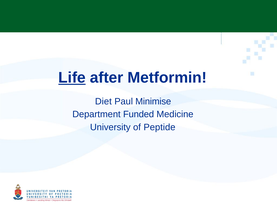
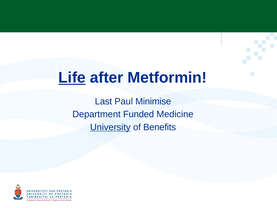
Diet: Diet -> Last (103, 101)
University underline: none -> present (110, 127)
Peptide: Peptide -> Benefits (160, 127)
